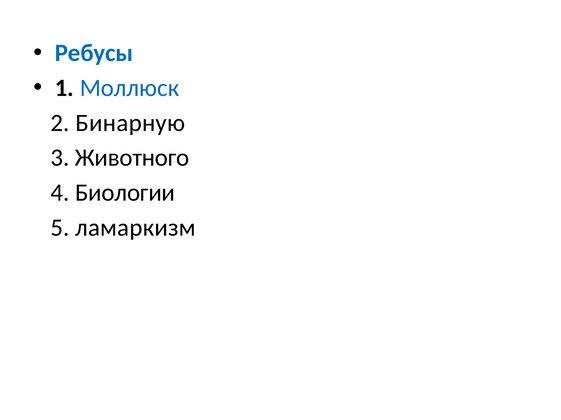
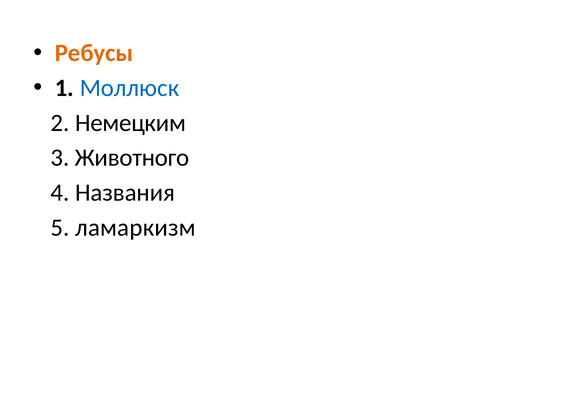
Ребусы colour: blue -> orange (94, 53)
Бинарную: Бинарную -> Немецким (131, 123)
Биологии: Биологии -> Названия (125, 193)
